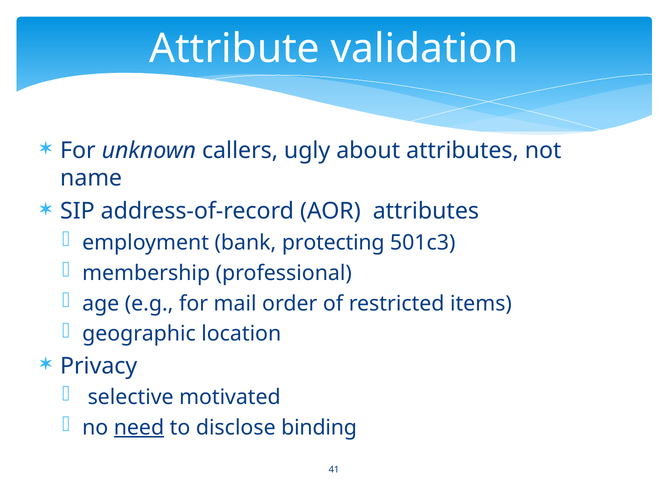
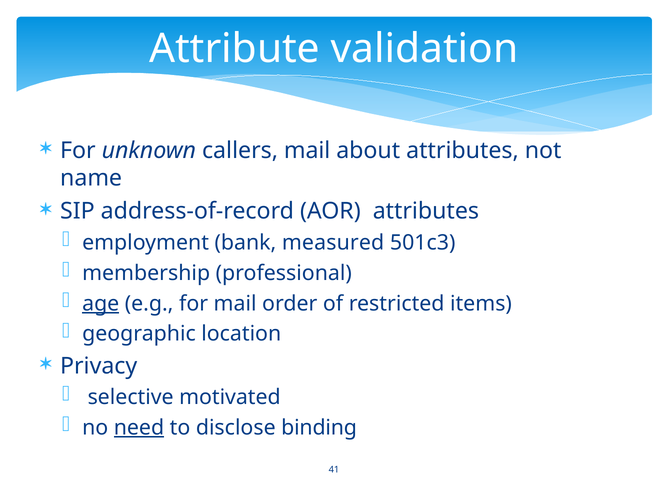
callers ugly: ugly -> mail (307, 150)
protecting: protecting -> measured (333, 243)
age underline: none -> present (101, 303)
